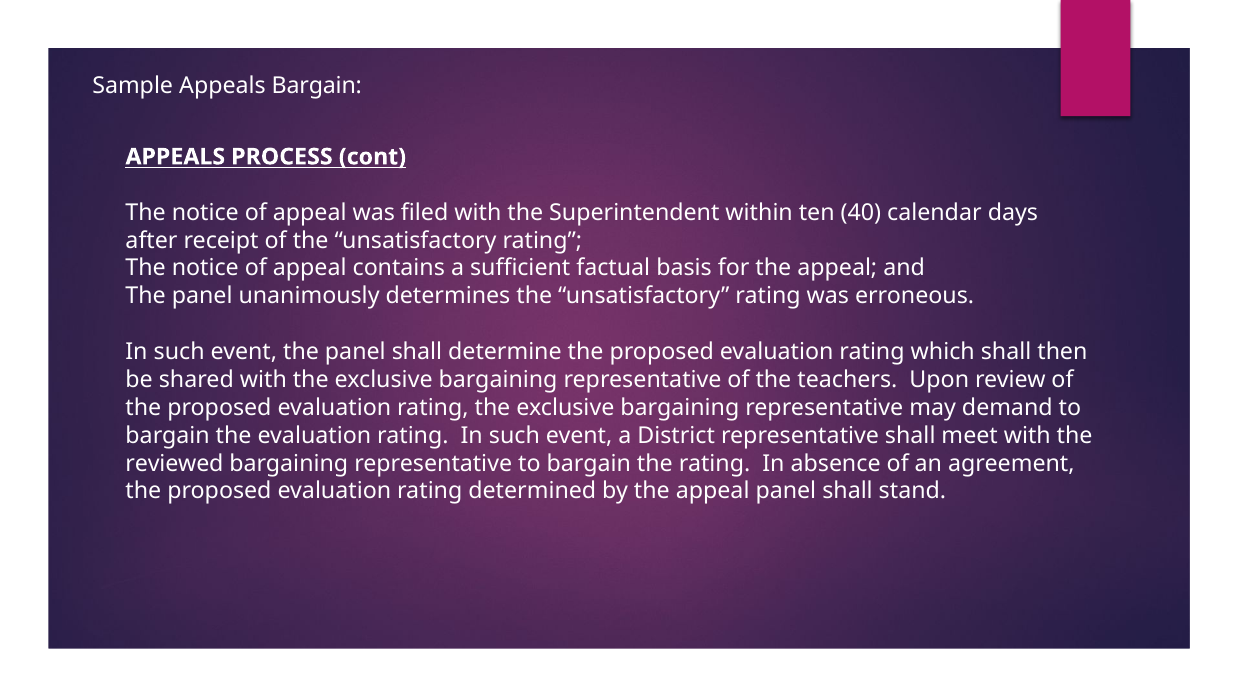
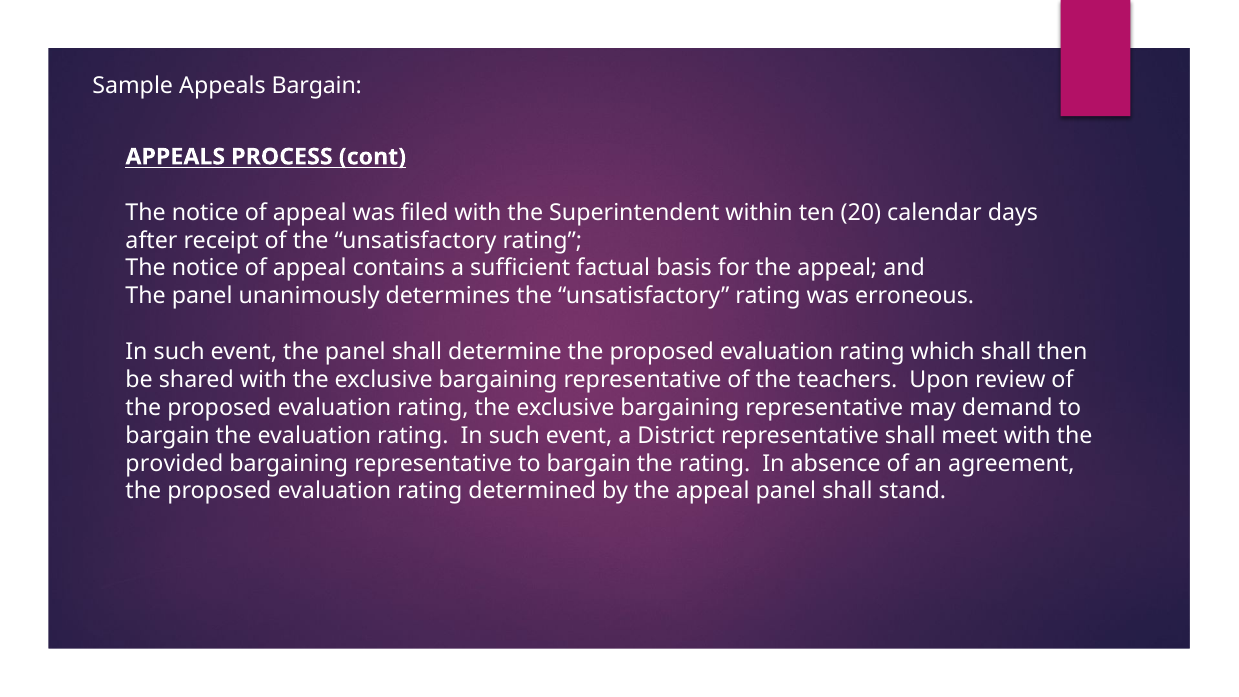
40: 40 -> 20 (861, 212)
reviewed: reviewed -> provided (174, 463)
